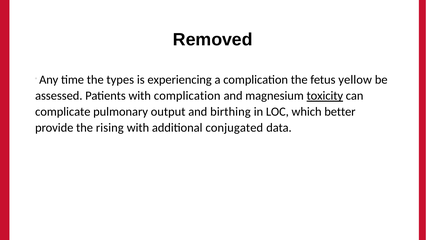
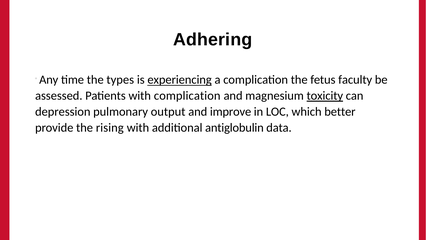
Removed: Removed -> Adhering (213, 39)
experiencing underline: none -> present (180, 80)
yellow: yellow -> faculty (355, 80)
complicate: complicate -> depression (63, 112)
birthing: birthing -> improve (231, 112)
conjugated: conjugated -> antiglobulin (234, 127)
